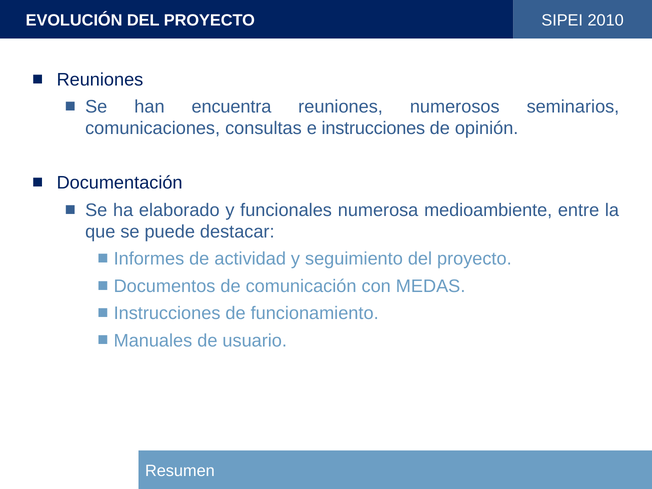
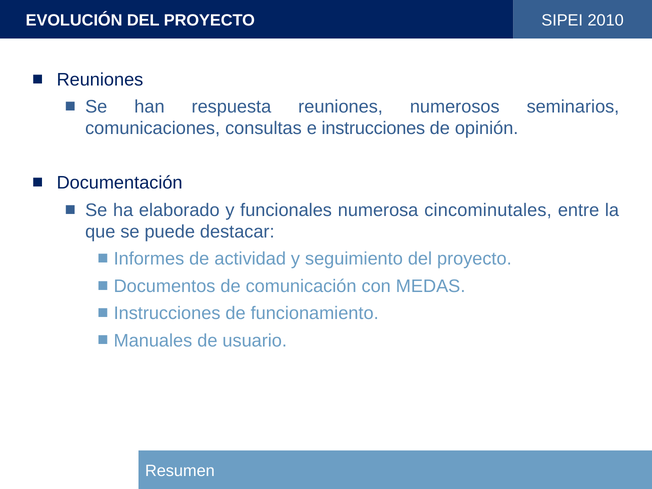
encuentra: encuentra -> respuesta (231, 107)
medioambiente: medioambiente -> cincominutales (488, 210)
